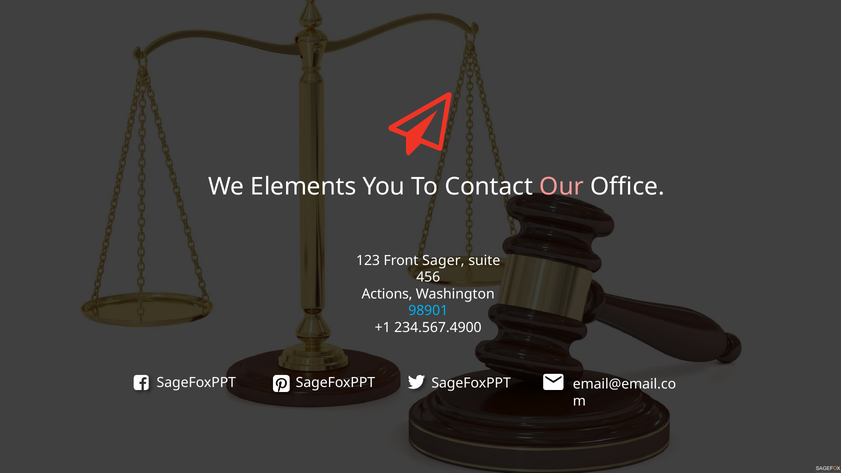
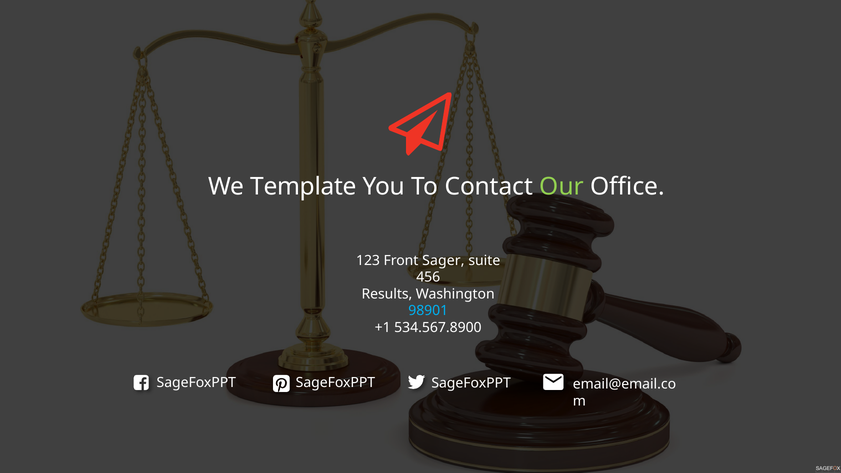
Elements: Elements -> Template (303, 187)
Our colour: pink -> light green (562, 187)
Actions: Actions -> Results (387, 294)
234.567.4900: 234.567.4900 -> 534.567.8900 (438, 328)
